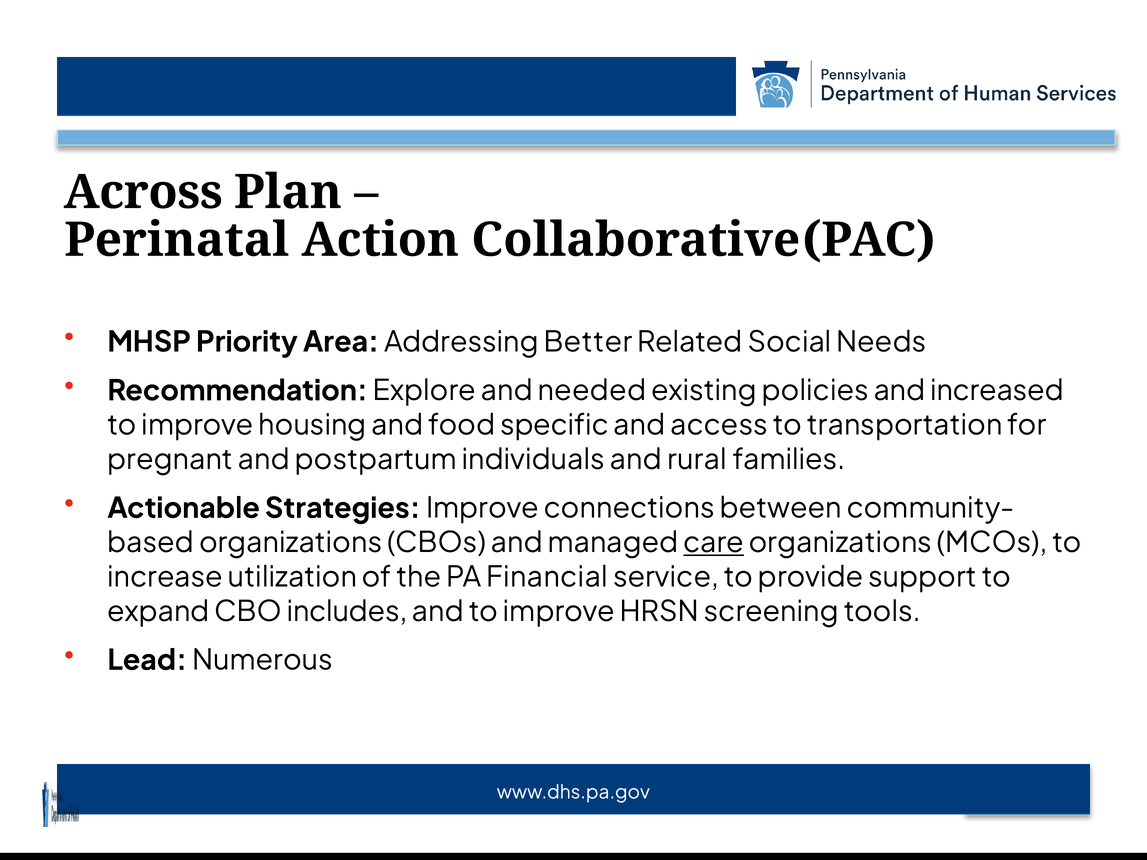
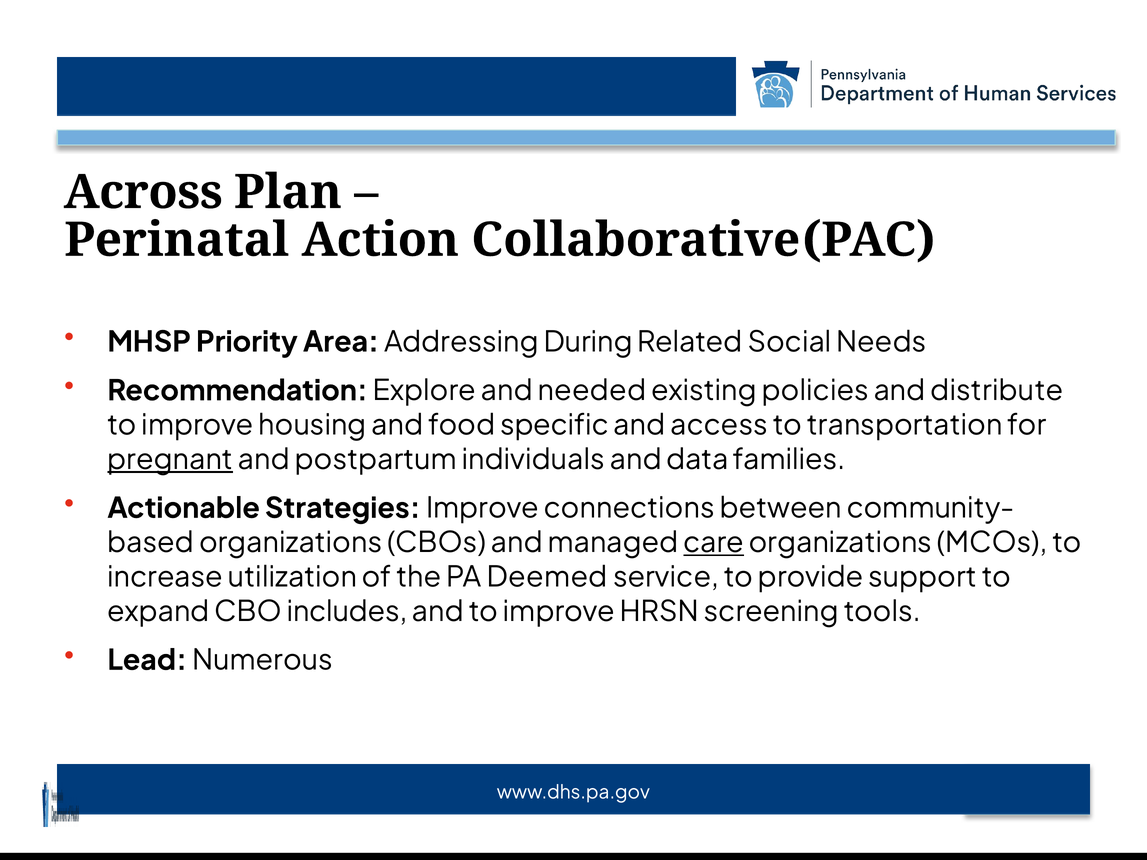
Better: Better -> During (588, 342)
increased: increased -> distribute (997, 391)
pregnant underline: none -> present (170, 460)
rural: rural -> data (697, 460)
Financial: Financial -> Deemed (547, 577)
